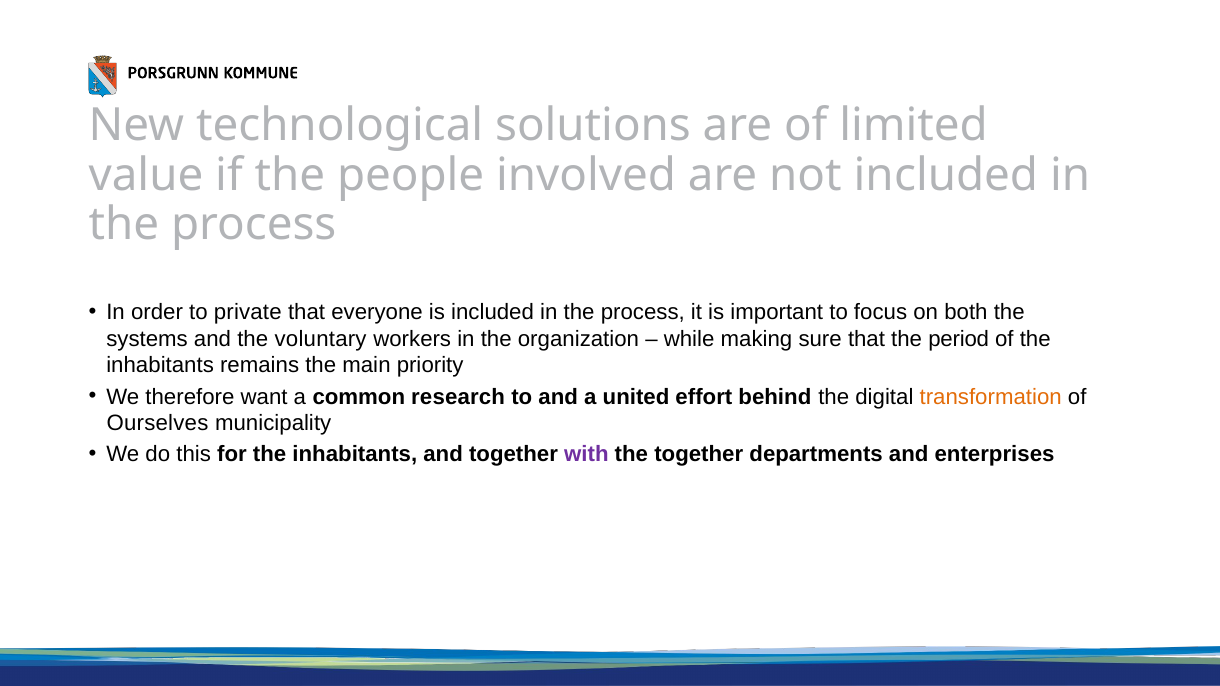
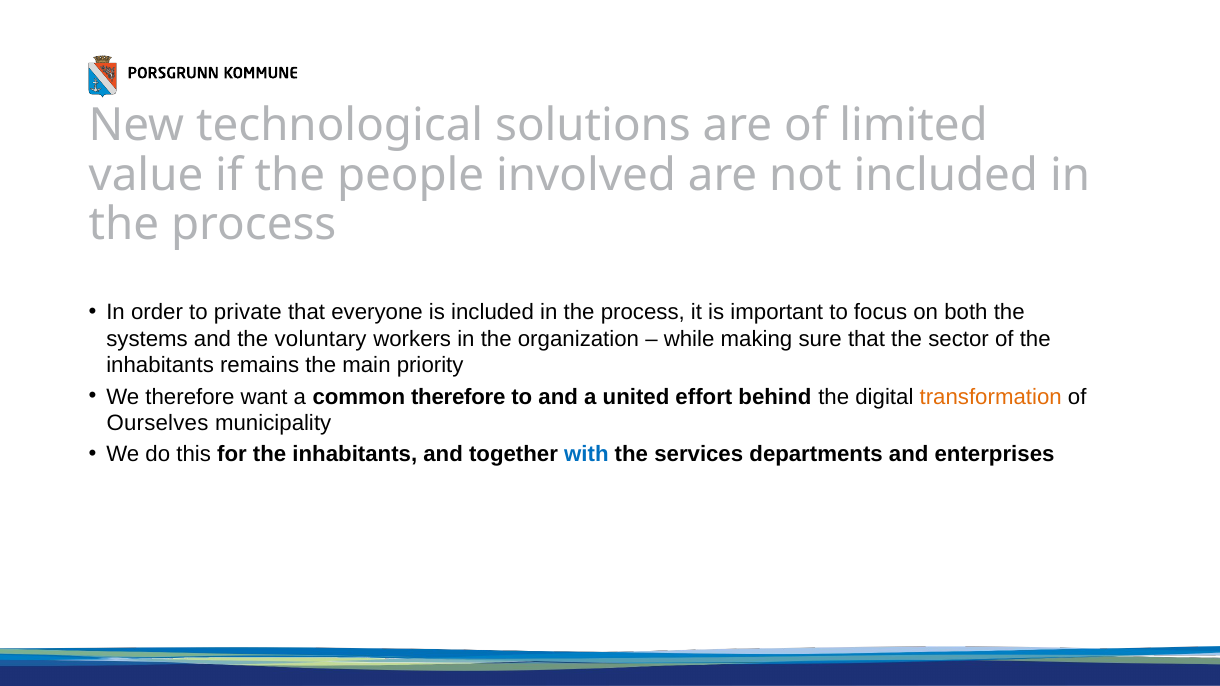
period: period -> sector (959, 339)
common research: research -> therefore (458, 397)
with colour: purple -> blue (586, 455)
the together: together -> services (699, 455)
